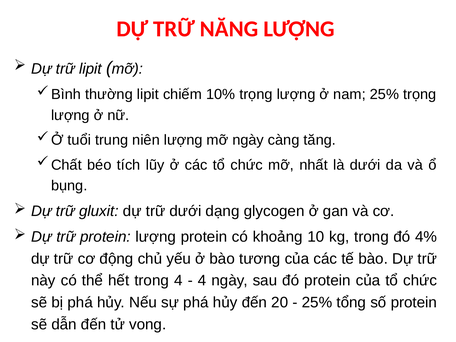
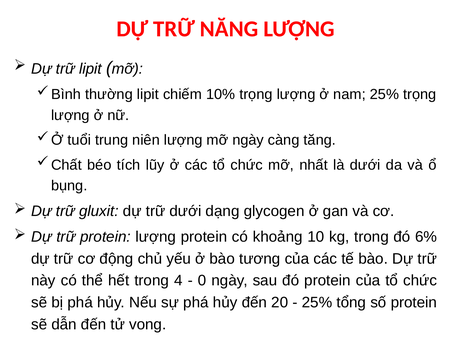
4%: 4% -> 6% (426, 237)
4: 4 -> 0 (202, 281)
